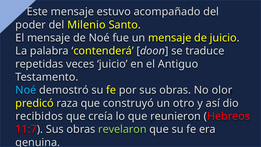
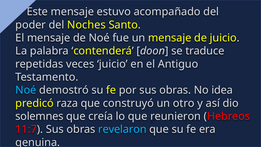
Milenio: Milenio -> Noches (86, 25)
olor: olor -> idea (222, 90)
recibidos: recibidos -> solemnes (39, 116)
revelaron colour: light green -> light blue (122, 129)
